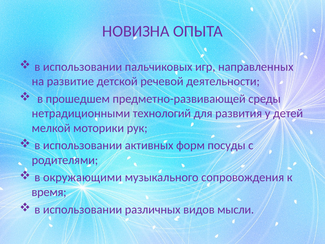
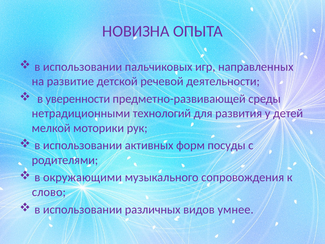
прошедшем: прошедшем -> уверенности (78, 99)
время: время -> слово (49, 192)
мысли: мысли -> умнее (236, 209)
